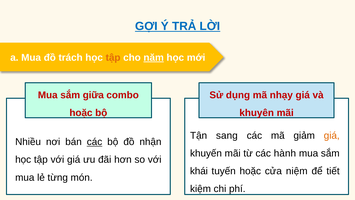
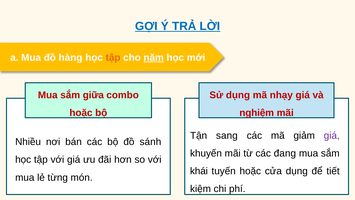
trách: trách -> hàng (71, 58)
khuyên: khuyên -> nghiệm (257, 113)
giá colour: orange -> purple (332, 135)
các underline: present -> none (95, 142)
nhận: nhận -> sánh (150, 142)
hành: hành -> đang (285, 153)
cửa niệm: niệm -> dụng (297, 171)
